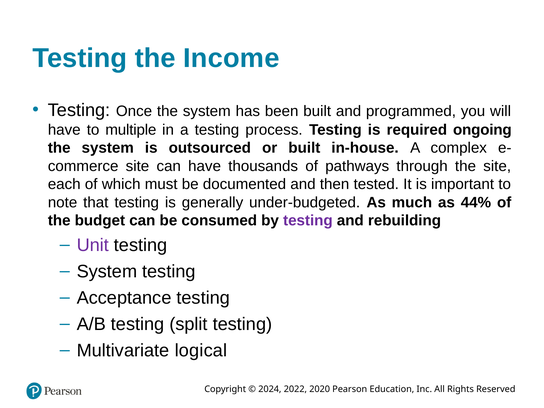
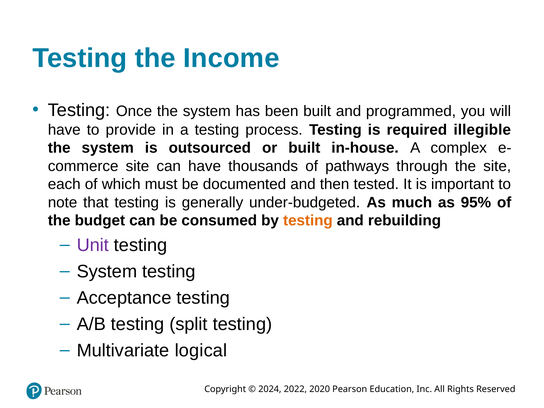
multiple: multiple -> provide (131, 130)
ongoing: ongoing -> illegible (482, 130)
44%: 44% -> 95% (476, 202)
testing colour: purple -> orange (308, 221)
